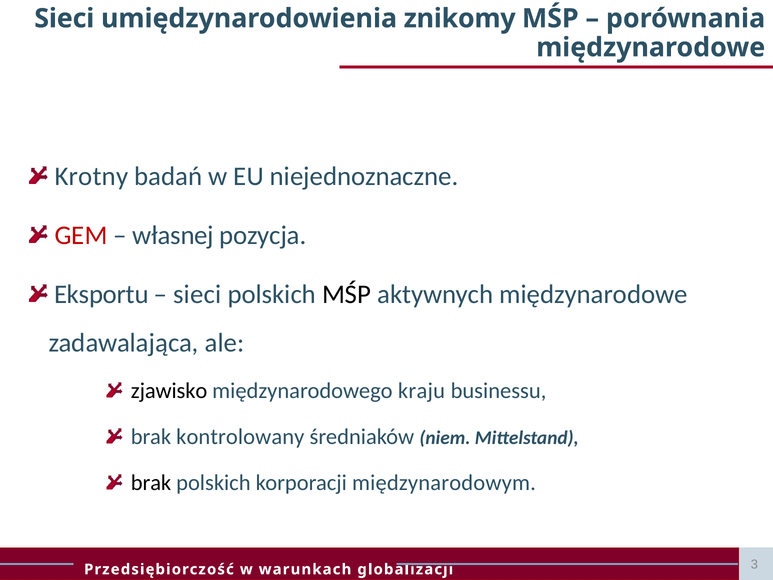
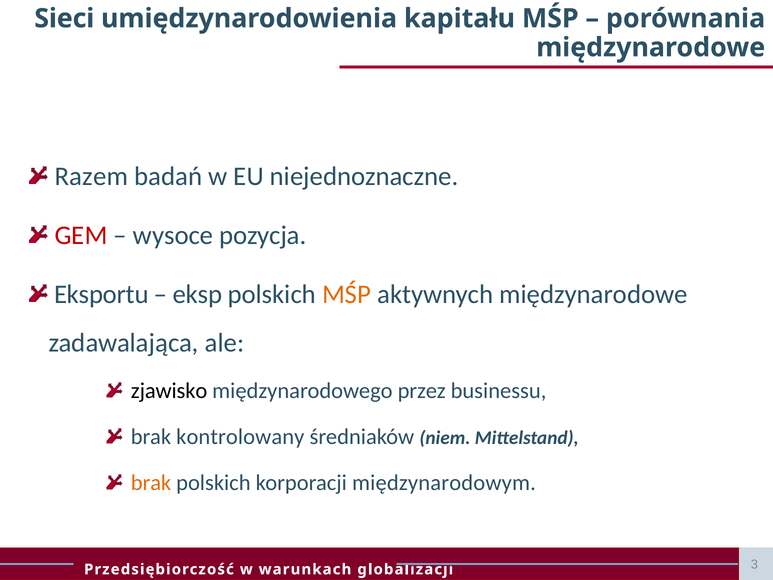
znikomy: znikomy -> kapitału (460, 18)
Krotny: Krotny -> Razem (91, 176)
własnej: własnej -> wysoce (173, 235)
sieci: sieci -> eksp (198, 294)
MŚP colour: black -> orange (347, 294)
kraju: kraju -> przez (422, 391)
brak colour: black -> orange (151, 483)
